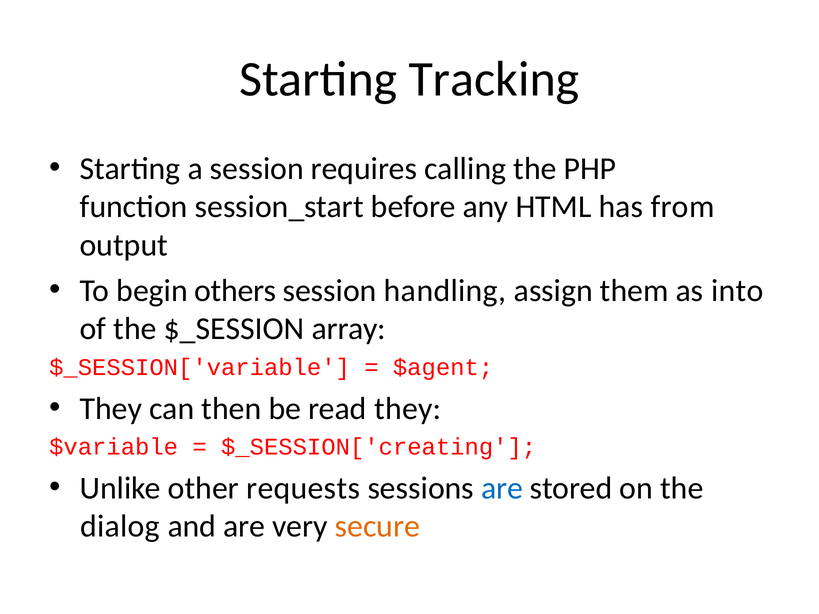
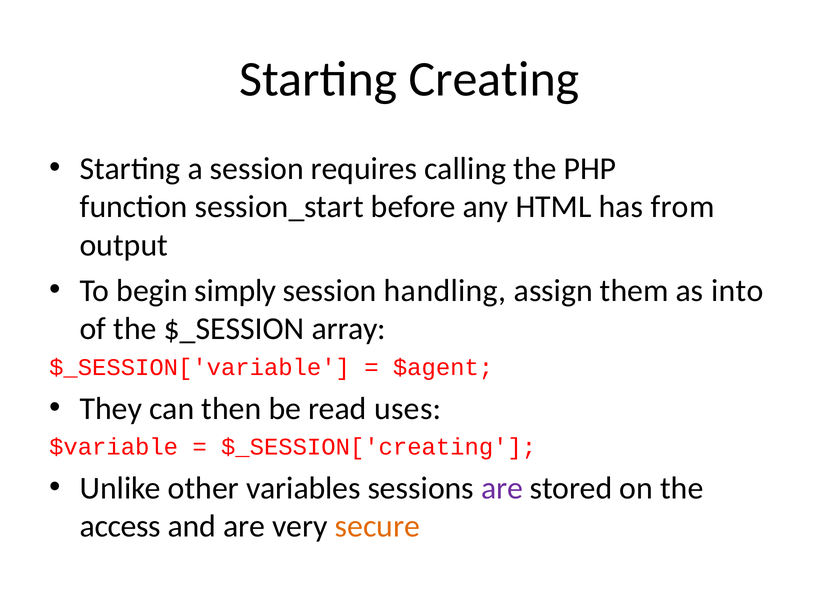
Tracking: Tracking -> Creating (494, 79)
others: others -> simply (235, 291)
read they: they -> uses (408, 409)
requests: requests -> variables (303, 488)
are colour: blue -> purple (502, 488)
dialog: dialog -> access (120, 527)
